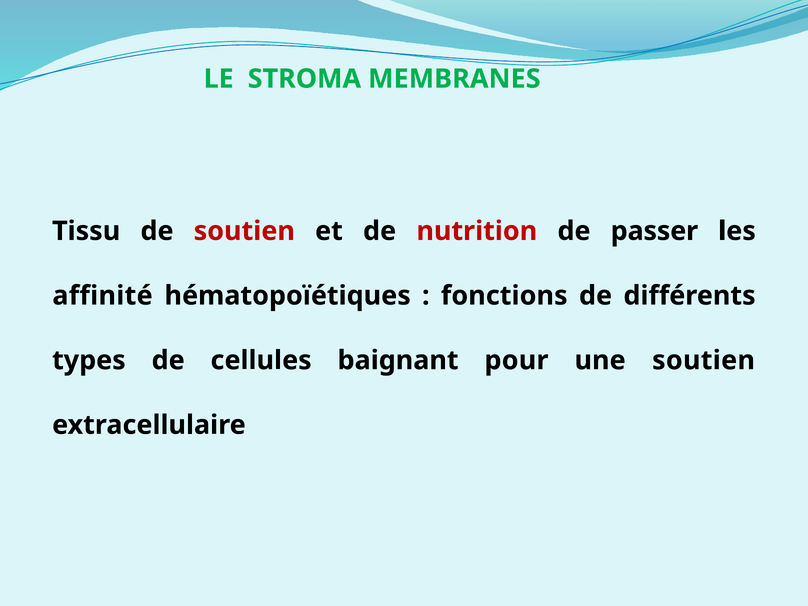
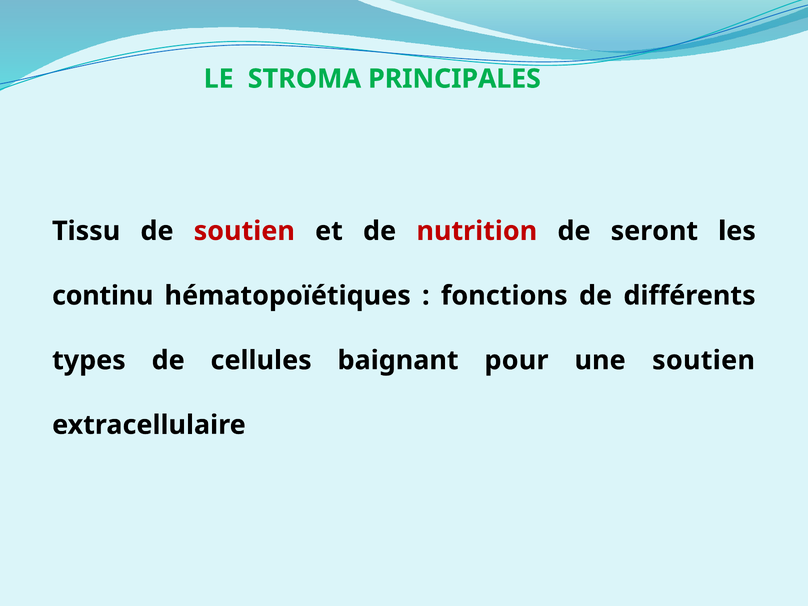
MEMBRANES: MEMBRANES -> PRINCIPALES (454, 79)
passer: passer -> seront (654, 231)
affinité: affinité -> continu (103, 296)
